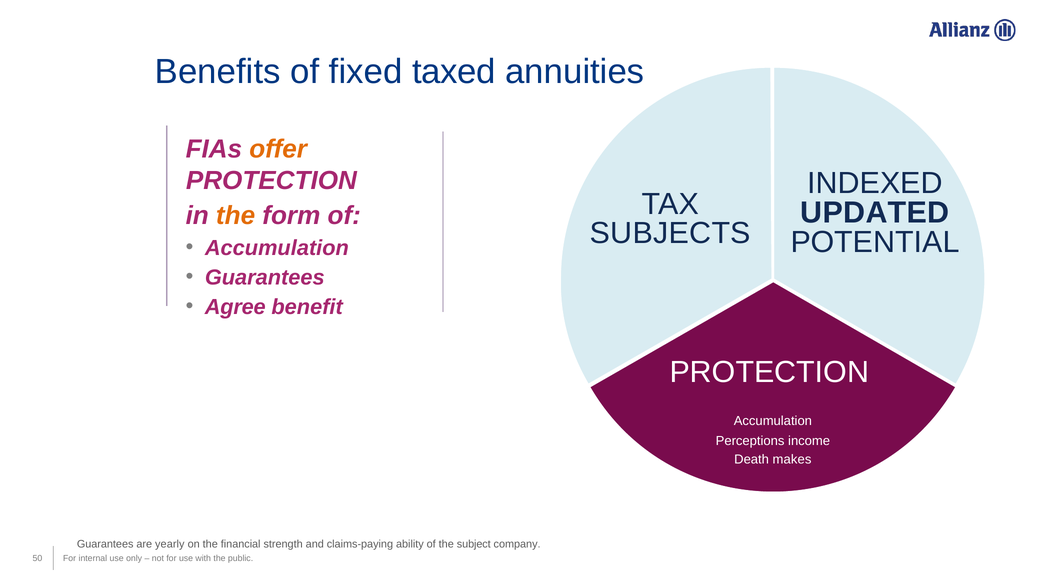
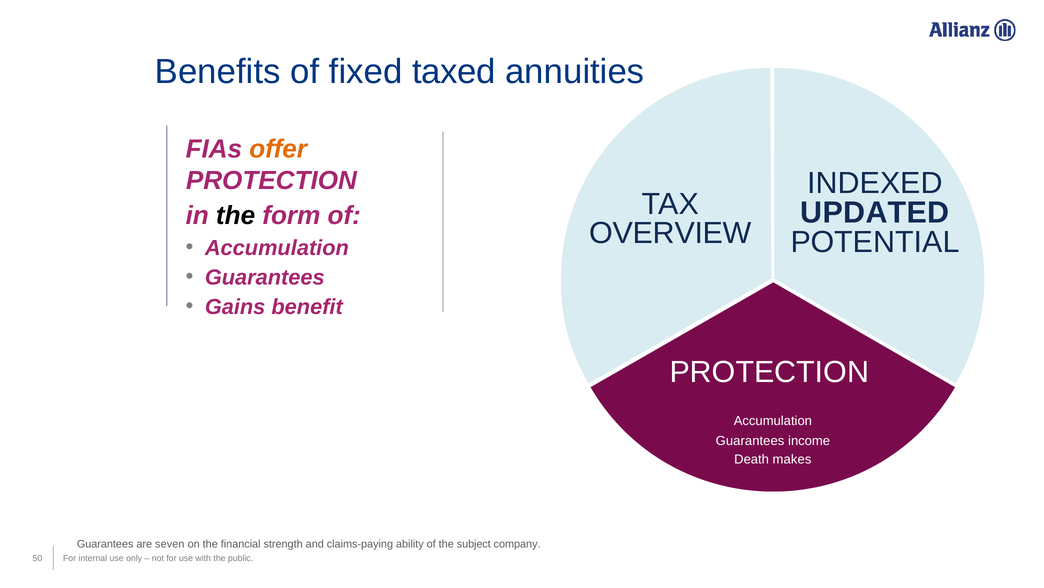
the colour: orange -> black (236, 215)
SUBJECTS: SUBJECTS -> OVERVIEW (670, 233)
Agree: Agree -> Gains (235, 307)
Perceptions: Perceptions -> Guarantees (750, 440)
yearly: yearly -> seven (170, 544)
